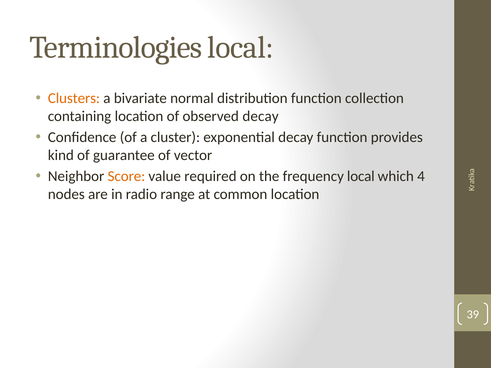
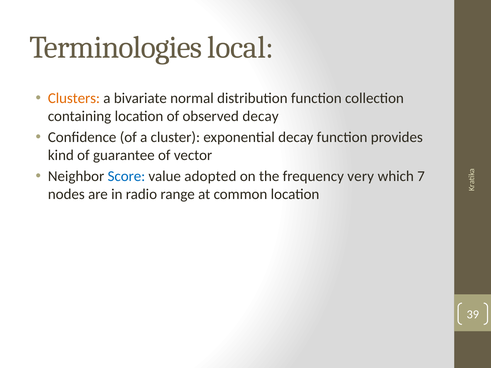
Score colour: orange -> blue (126, 176)
required: required -> adopted (210, 176)
frequency local: local -> very (361, 176)
4: 4 -> 7 (421, 176)
